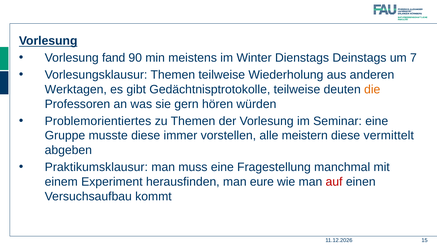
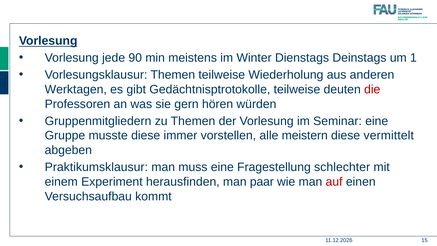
fand: fand -> jede (114, 58)
7: 7 -> 1 (413, 58)
die colour: orange -> red (372, 89)
Problemorientiertes: Problemorientiertes -> Gruppenmitgliedern (98, 121)
manchmal: manchmal -> schlechter (342, 167)
eure: eure -> paar (262, 182)
